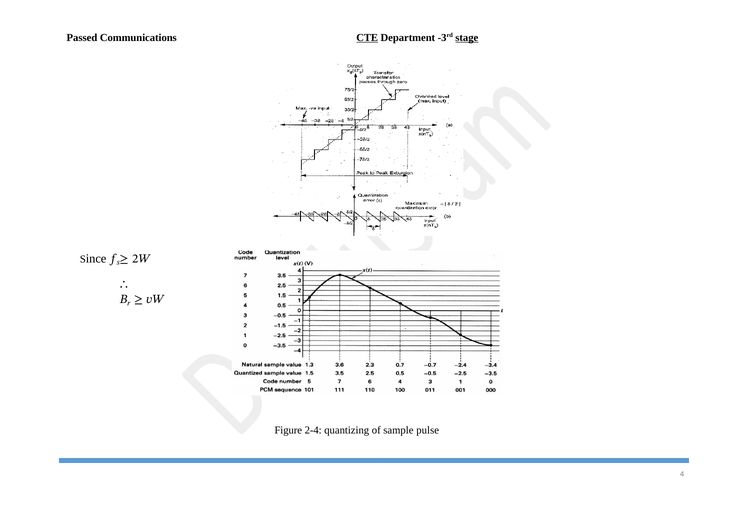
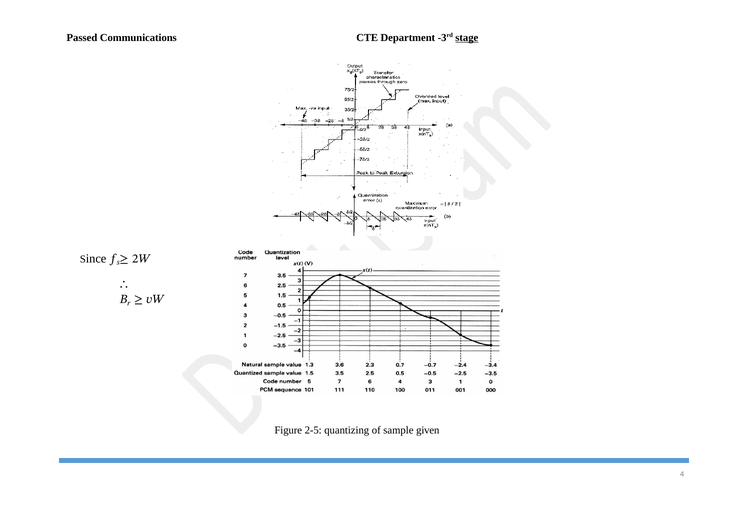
CTE underline: present -> none (367, 38)
2-4: 2-4 -> 2-5 (313, 430)
pulse: pulse -> given (428, 430)
